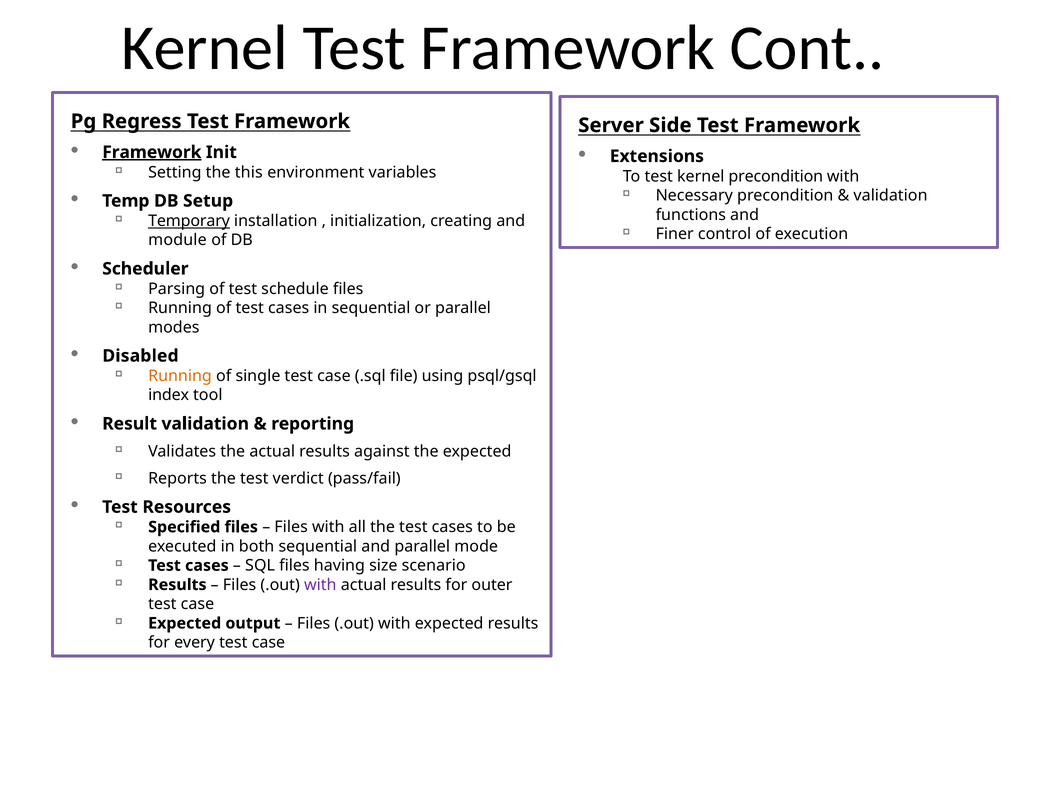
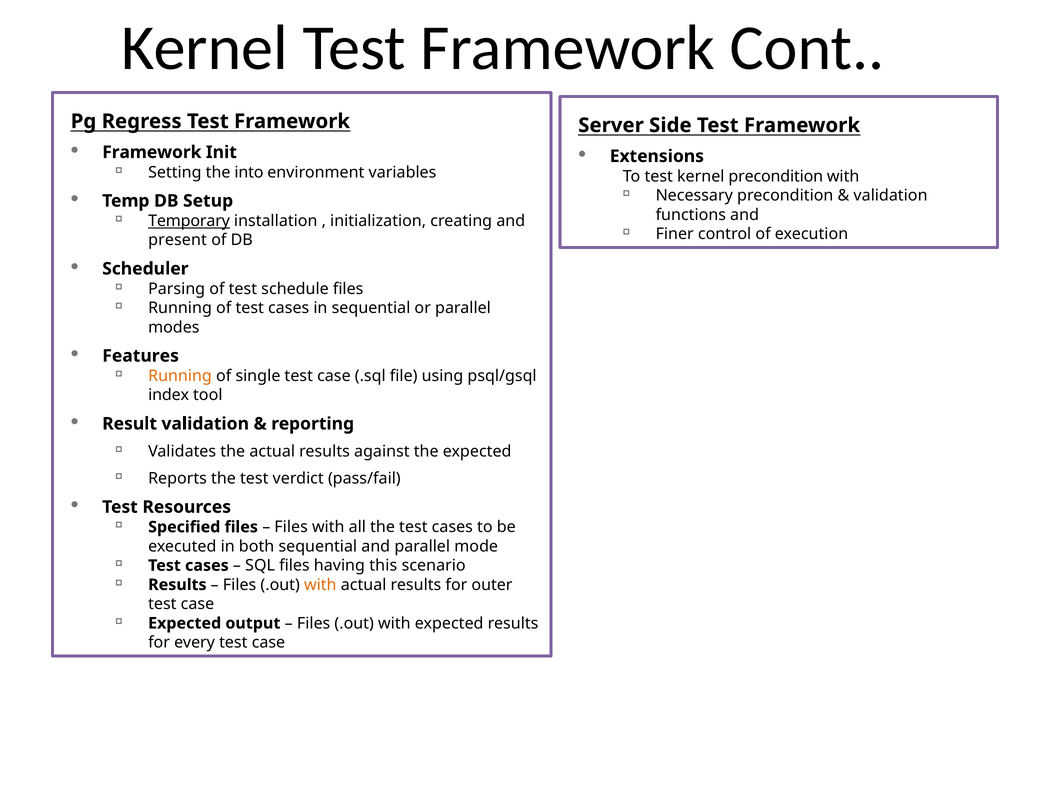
Framework underline: present -> none (152, 152)
this: this -> into (249, 172)
module: module -> present (177, 240)
Disabled: Disabled -> Features (141, 356)
size: size -> this (383, 566)
with colour: purple -> orange (320, 585)
